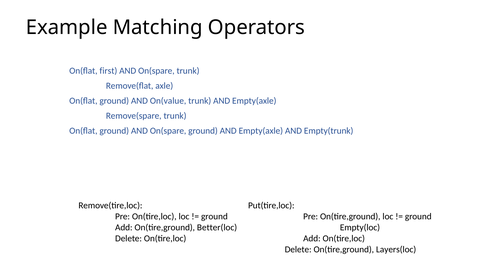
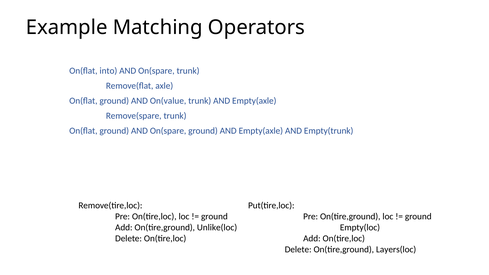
first: first -> into (108, 71)
Better(loc: Better(loc -> Unlike(loc (217, 228)
